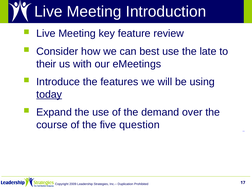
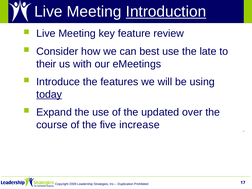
Introduction underline: none -> present (166, 12)
demand: demand -> updated (160, 112)
question: question -> increase (139, 125)
